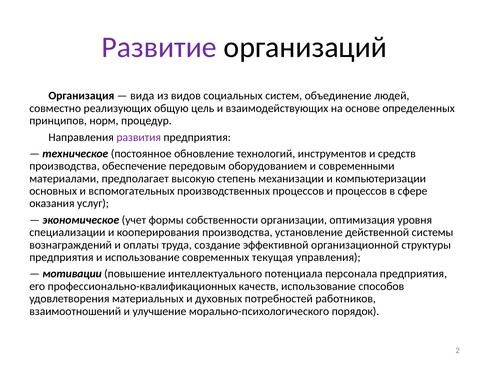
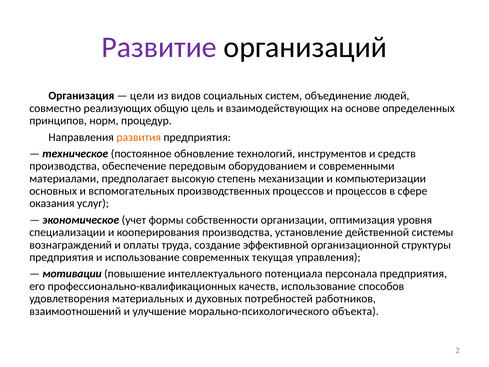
вида: вида -> цели (142, 96)
развития colour: purple -> orange (139, 137)
порядок: порядок -> объекта (355, 311)
